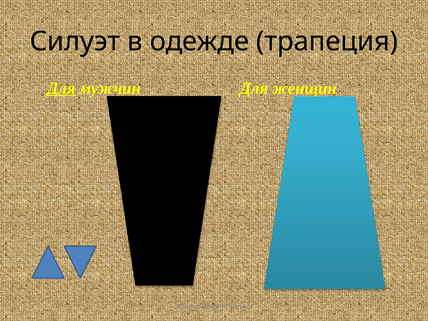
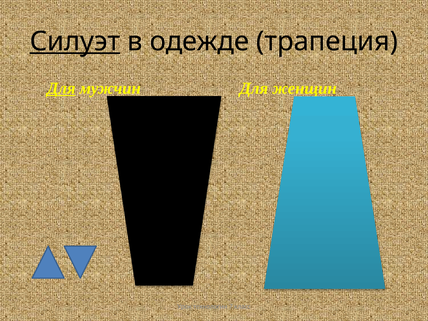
Силуэт underline: none -> present (75, 42)
